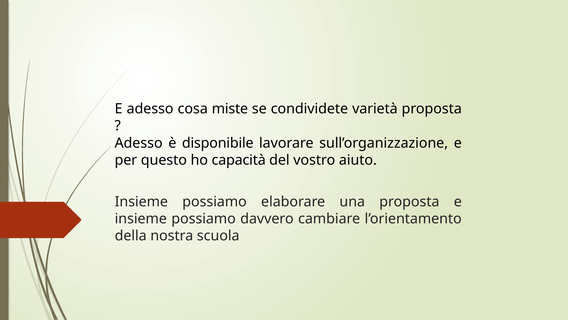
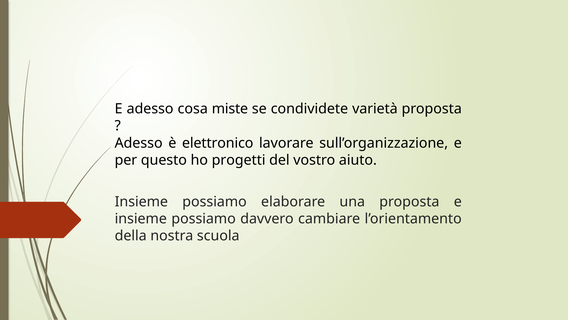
disponibile: disponibile -> elettronico (218, 143)
capacità: capacità -> progetti (239, 160)
